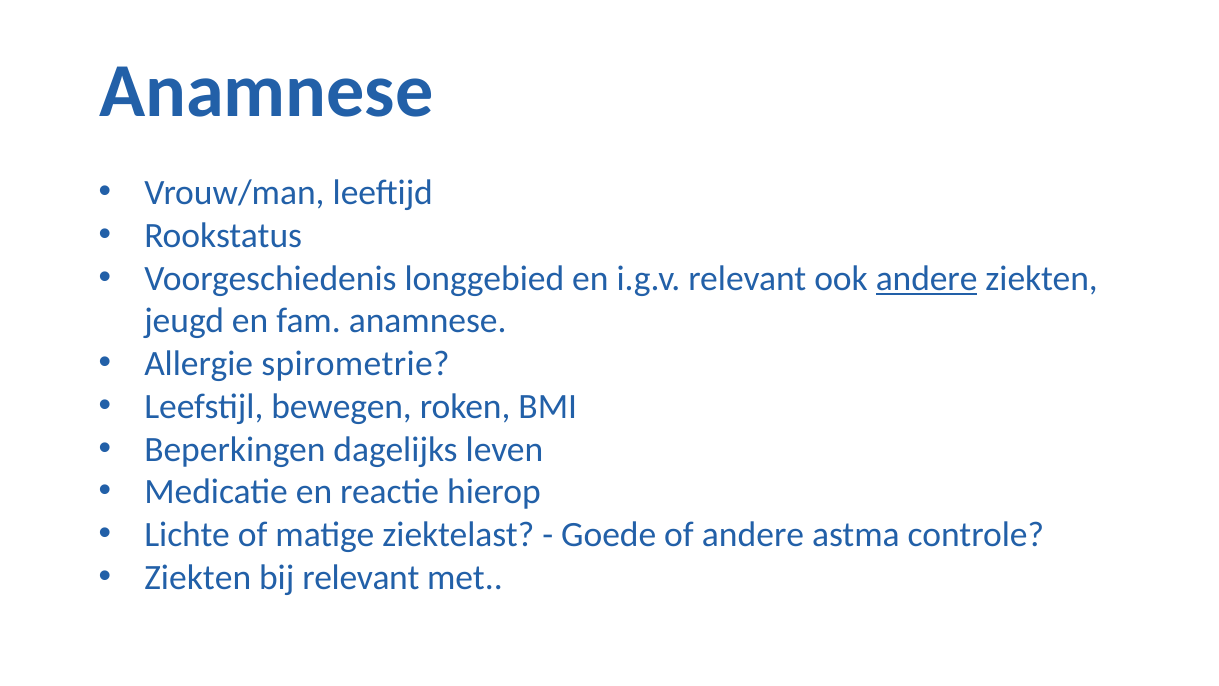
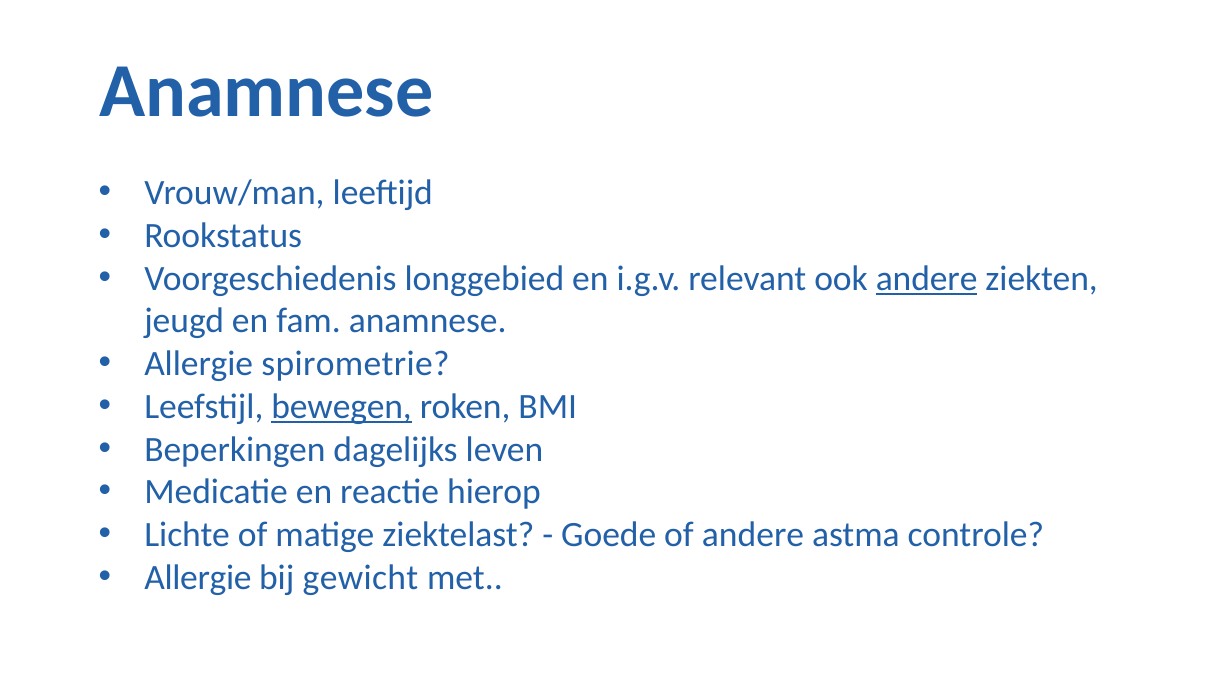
bewegen underline: none -> present (342, 406)
Ziekten: Ziekten -> Allergie (198, 577)
bij relevant: relevant -> gewicht (361, 577)
